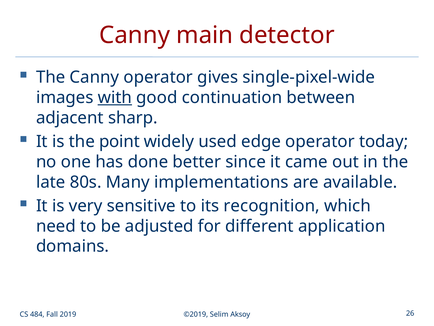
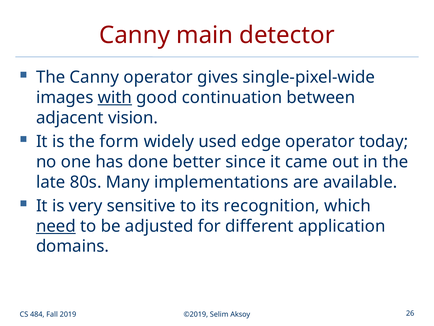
sharp: sharp -> vision (133, 118)
point: point -> form (119, 141)
need underline: none -> present (56, 226)
